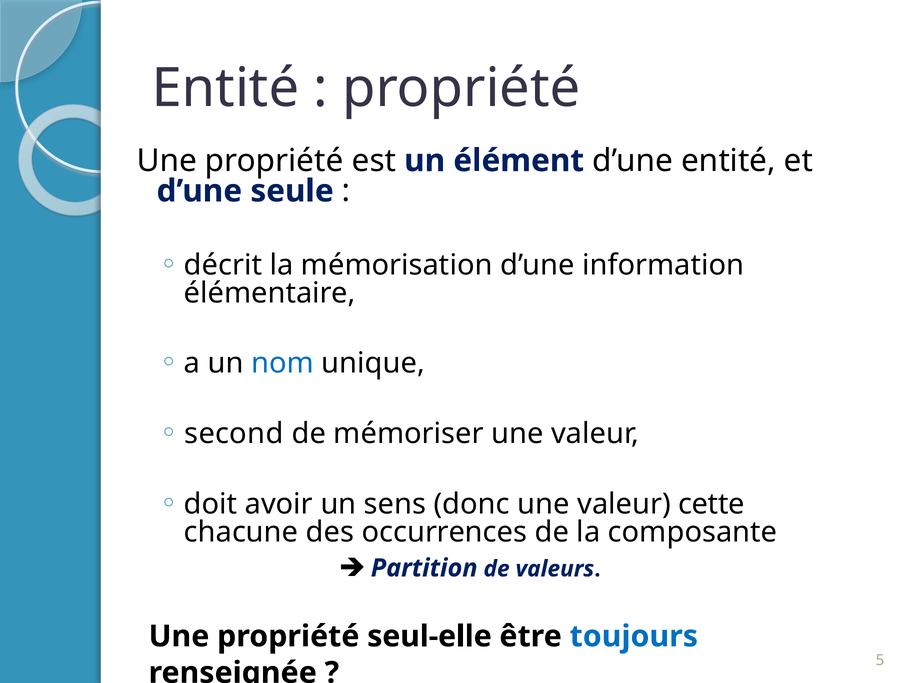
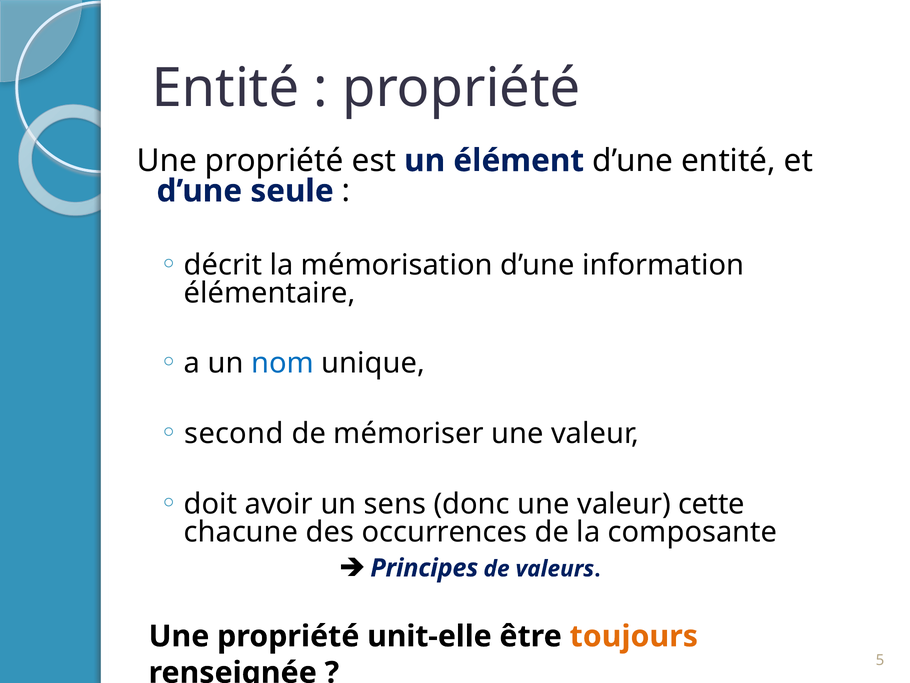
Partition: Partition -> Principes (424, 568)
seul-elle: seul-elle -> unit-elle (429, 636)
toujours colour: blue -> orange (634, 636)
